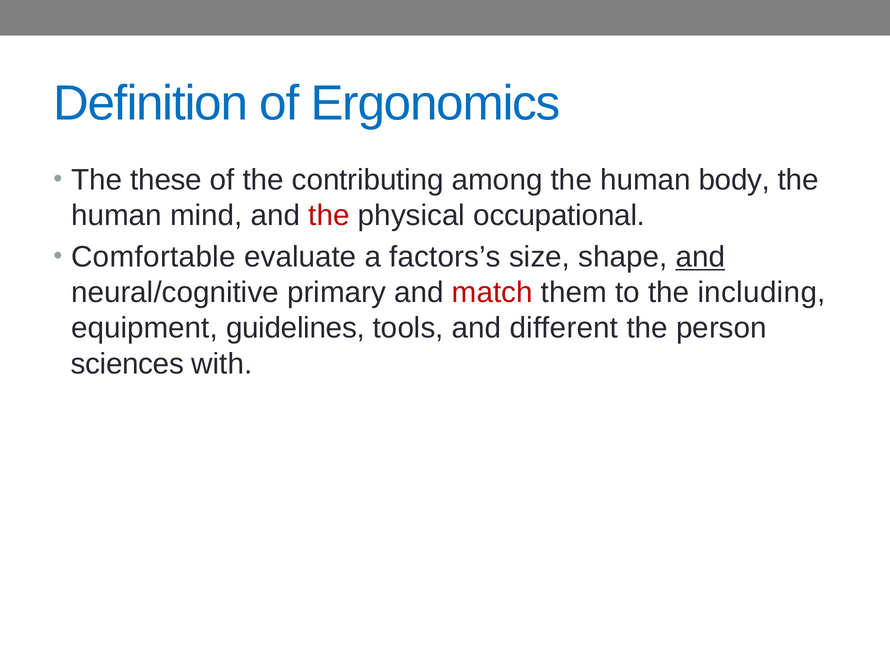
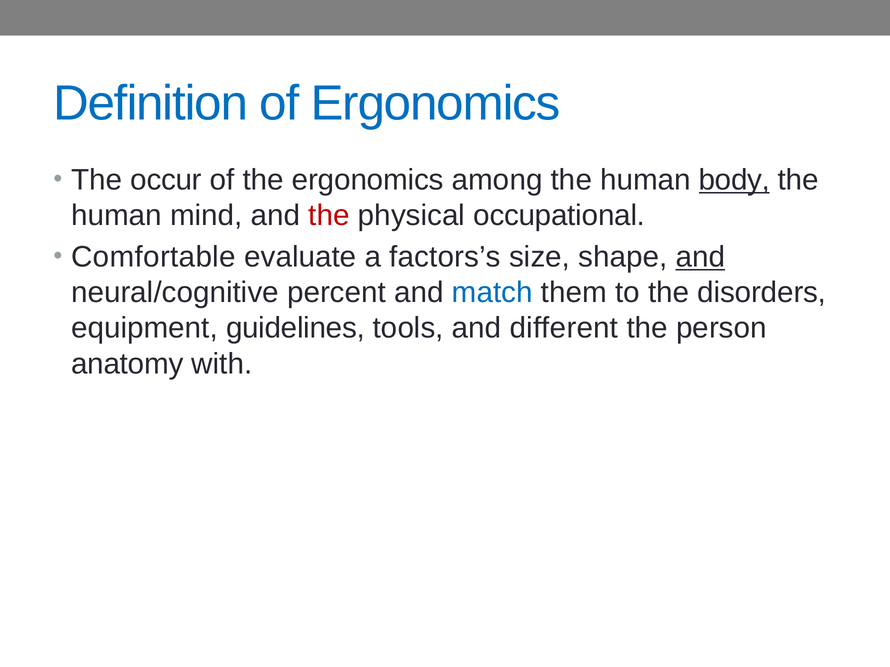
these: these -> occur (166, 180)
the contributing: contributing -> ergonomics (368, 180)
body underline: none -> present (734, 180)
primary: primary -> percent (337, 293)
match colour: red -> blue (492, 293)
including: including -> disorders (762, 293)
sciences: sciences -> anatomy (127, 364)
